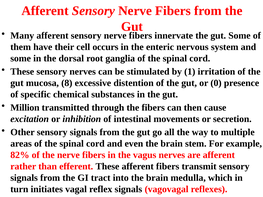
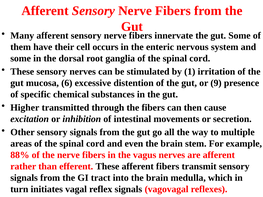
8: 8 -> 6 (67, 83)
0: 0 -> 9 (216, 83)
Million: Million -> Higher (25, 108)
82%: 82% -> 88% (20, 155)
